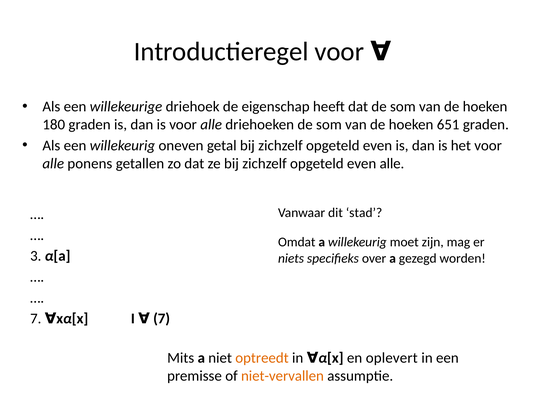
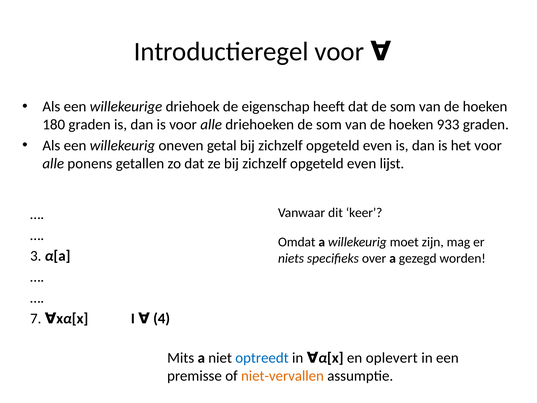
651: 651 -> 933 (448, 125)
even alle: alle -> lijst (392, 163)
stad: stad -> keer (364, 212)
I 7: 7 -> 4 (162, 319)
optreedt colour: orange -> blue (262, 358)
